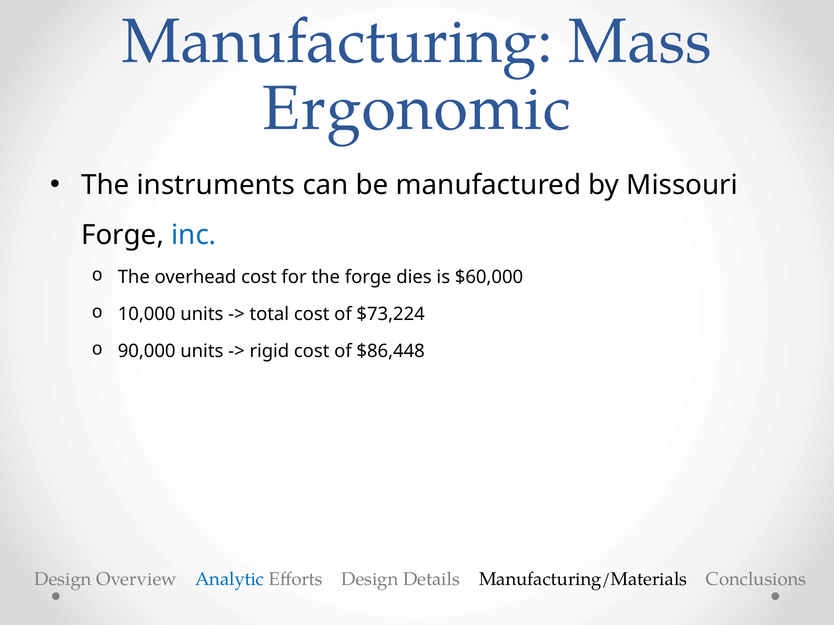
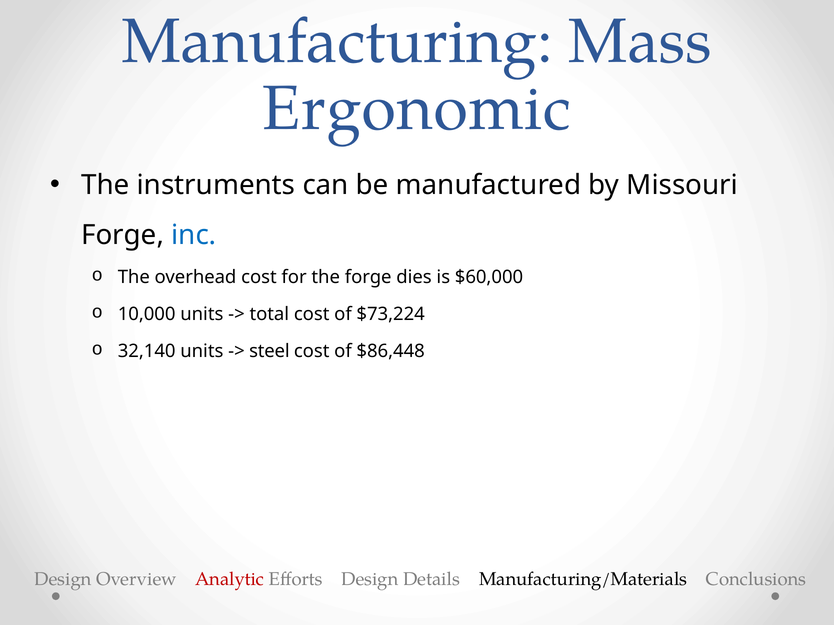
90,000: 90,000 -> 32,140 (147, 351)
rigid: rigid -> steel (269, 351)
Analytic colour: blue -> red (230, 579)
